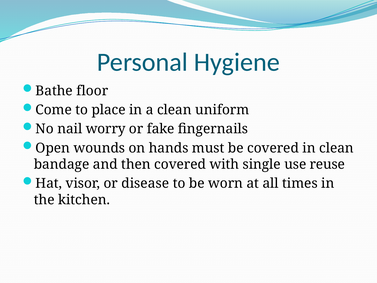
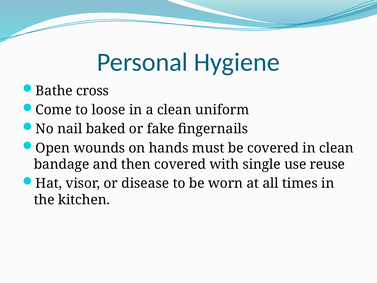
floor: floor -> cross (93, 91)
place: place -> loose (109, 110)
worry: worry -> baked (106, 129)
